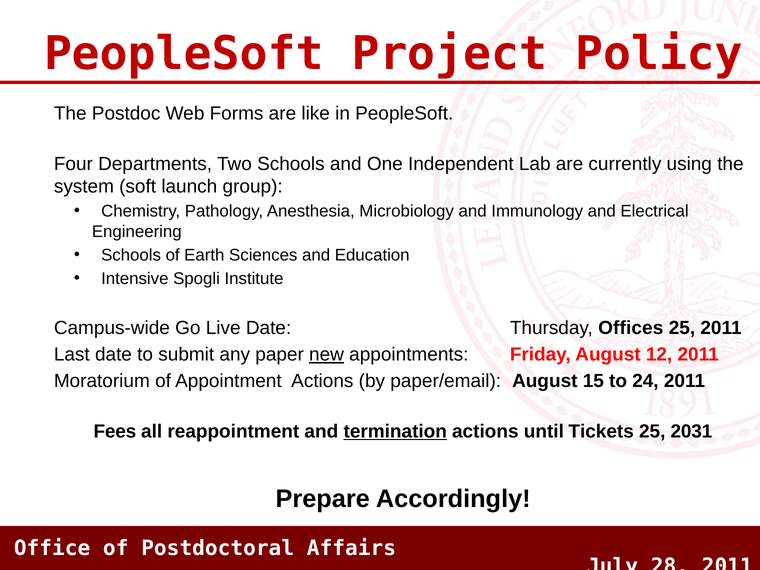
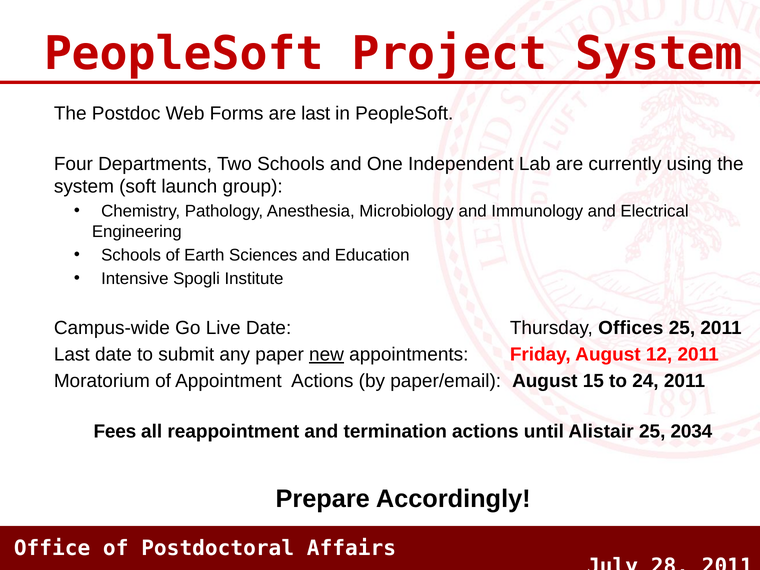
Project Policy: Policy -> System (659, 54)
are like: like -> last (316, 114)
termination underline: present -> none (395, 431)
Tickets: Tickets -> Alistair (601, 431)
2031: 2031 -> 2034 (691, 431)
